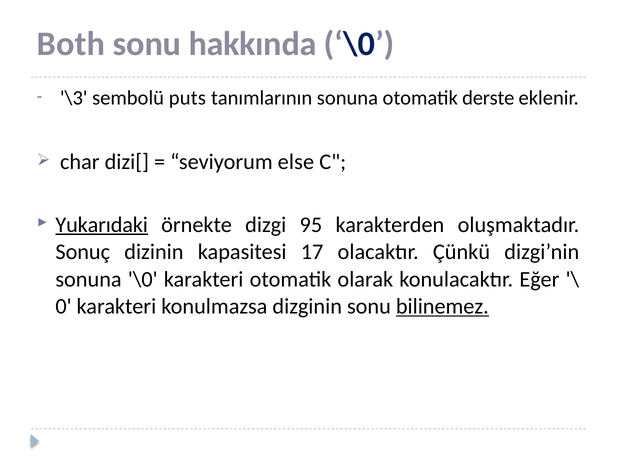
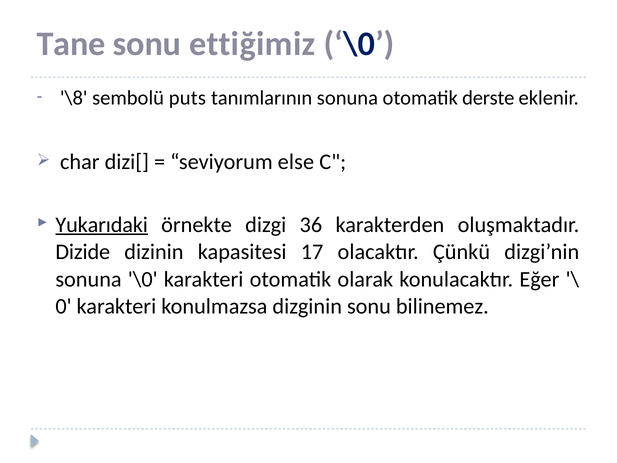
Both: Both -> Tane (71, 44)
hakkında: hakkında -> ettiğimiz (252, 44)
\3: \3 -> \8 (74, 98)
95: 95 -> 36 (311, 225)
Sonuç: Sonuç -> Dizide (83, 252)
bilinemez underline: present -> none (442, 306)
